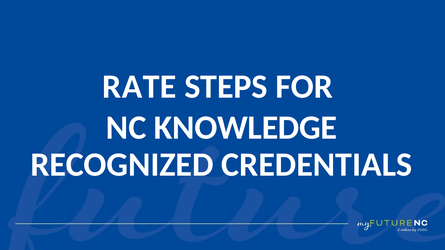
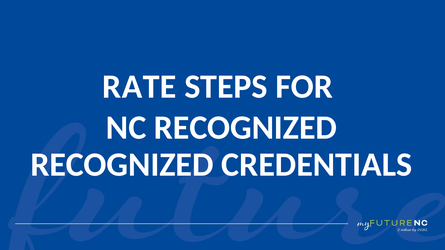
NC KNOWLEDGE: KNOWLEDGE -> RECOGNIZED (245, 128)
